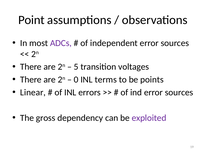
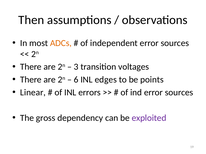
Point: Point -> Then (31, 20)
ADCs colour: purple -> orange (61, 43)
5: 5 -> 3 (76, 67)
0: 0 -> 6 (76, 80)
terms: terms -> edges (106, 80)
